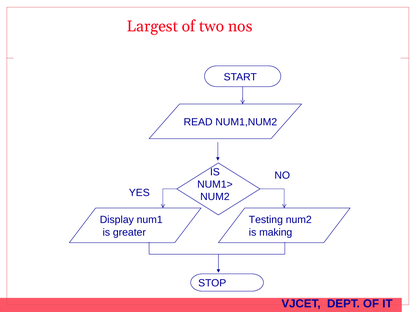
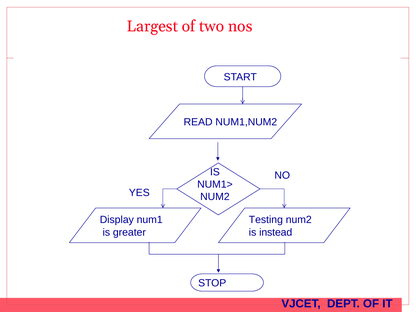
making: making -> instead (276, 232)
